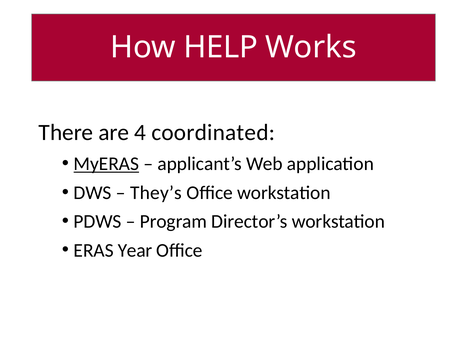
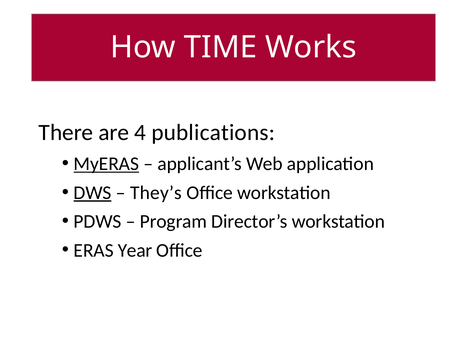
HELP: HELP -> TIME (220, 47)
coordinated: coordinated -> publications (213, 133)
DWS underline: none -> present (93, 193)
